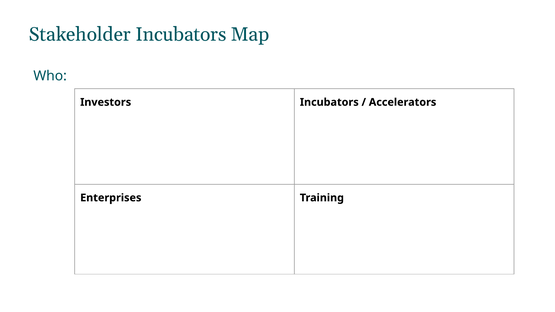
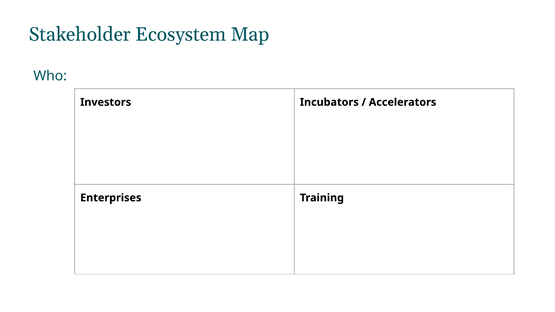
Stakeholder Incubators: Incubators -> Ecosystem (181, 35)
